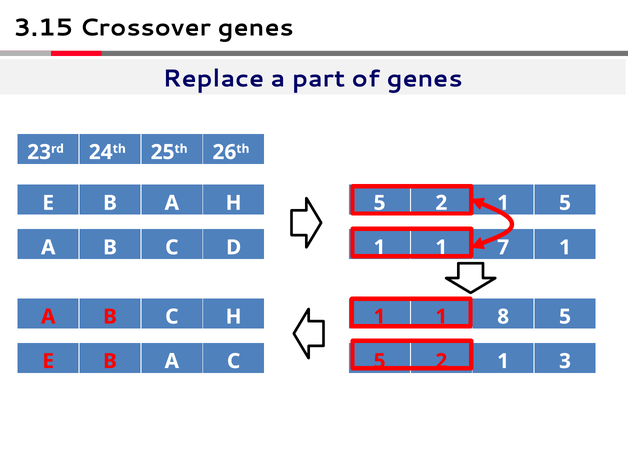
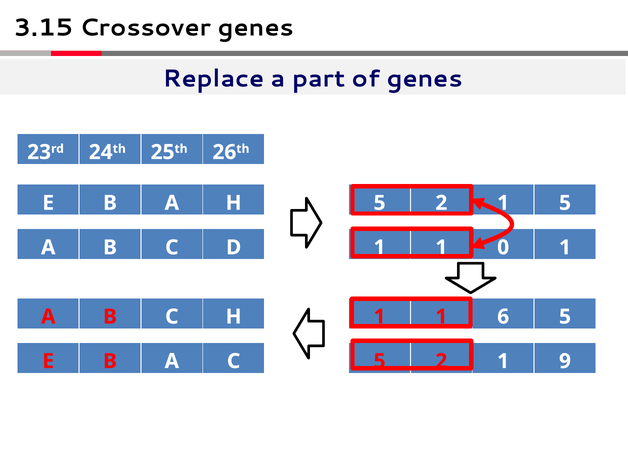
7: 7 -> 0 (503, 247)
8: 8 -> 6 (503, 317)
3: 3 -> 9 (565, 361)
